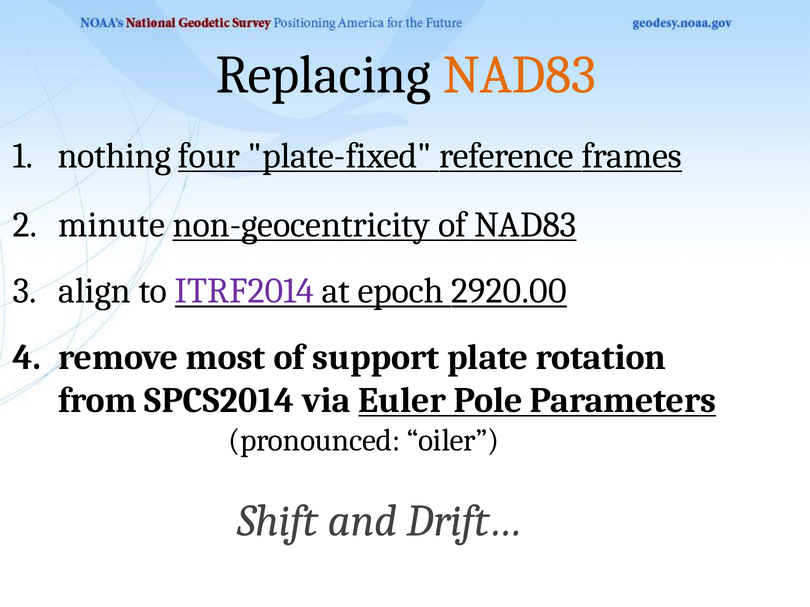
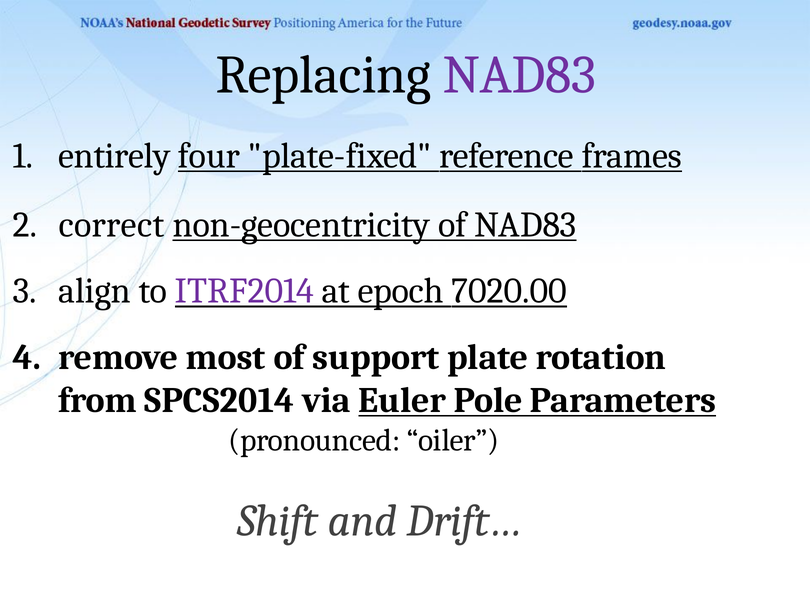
NAD83 colour: orange -> purple (520, 75)
nothing: nothing -> entirely (114, 156)
minute: minute -> correct (112, 225)
2920.00: 2920.00 -> 7020.00 (509, 291)
